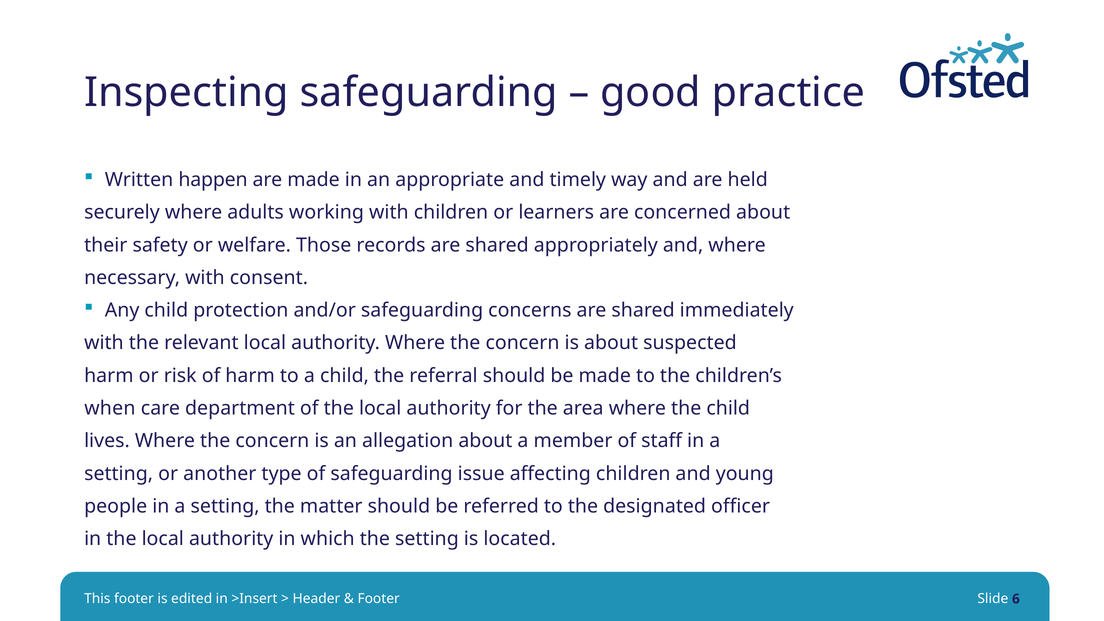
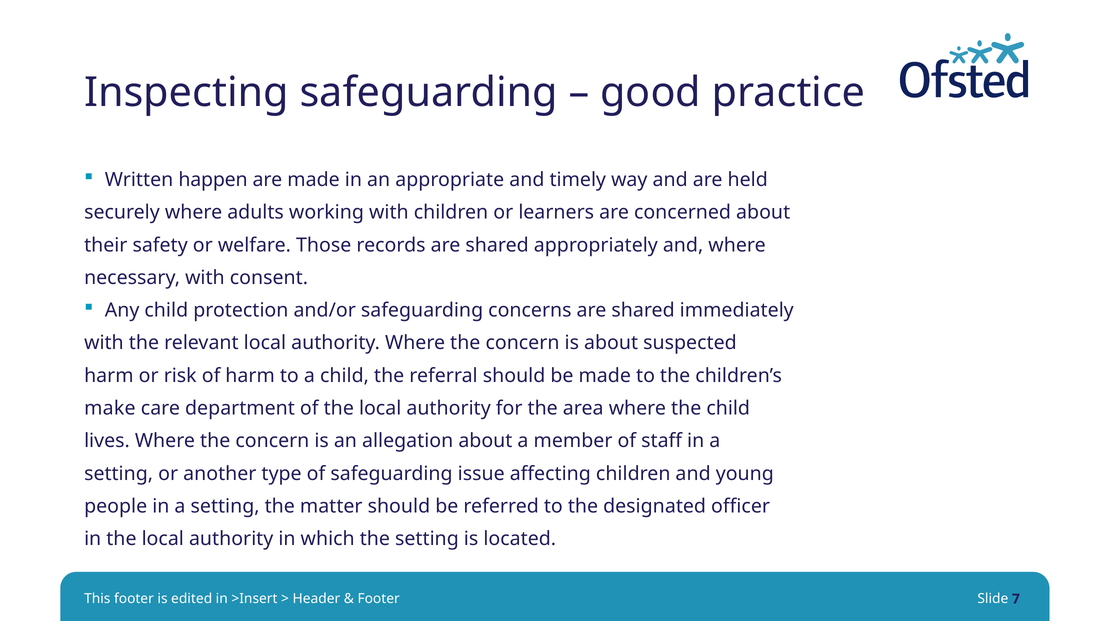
when: when -> make (110, 408)
6: 6 -> 7 (1016, 599)
